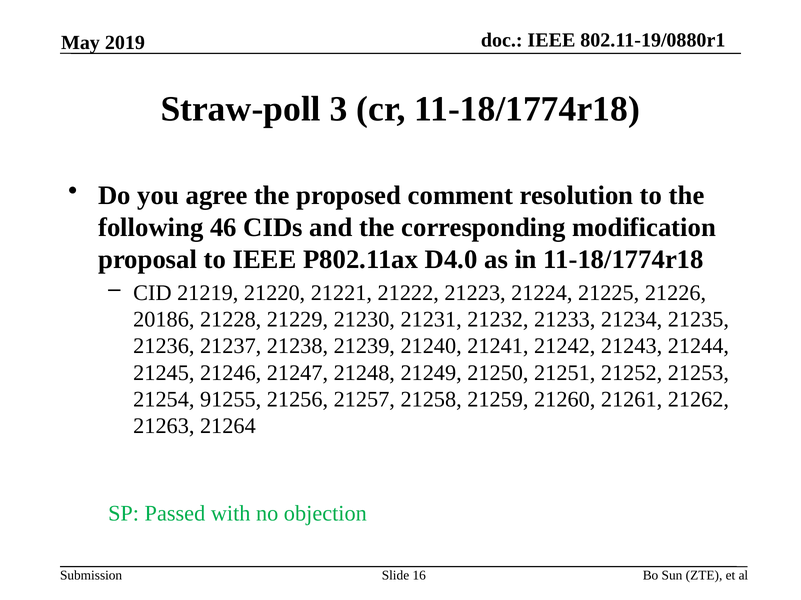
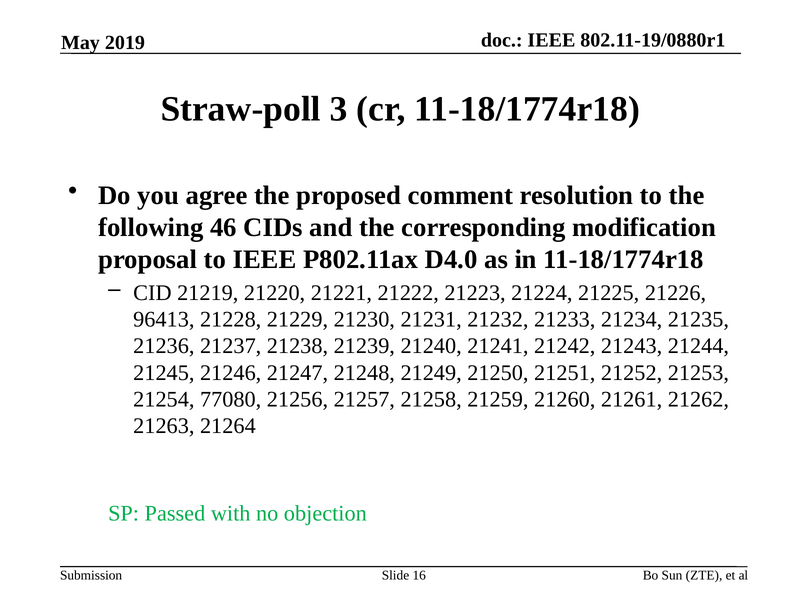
20186: 20186 -> 96413 (164, 320)
91255: 91255 -> 77080 (231, 400)
